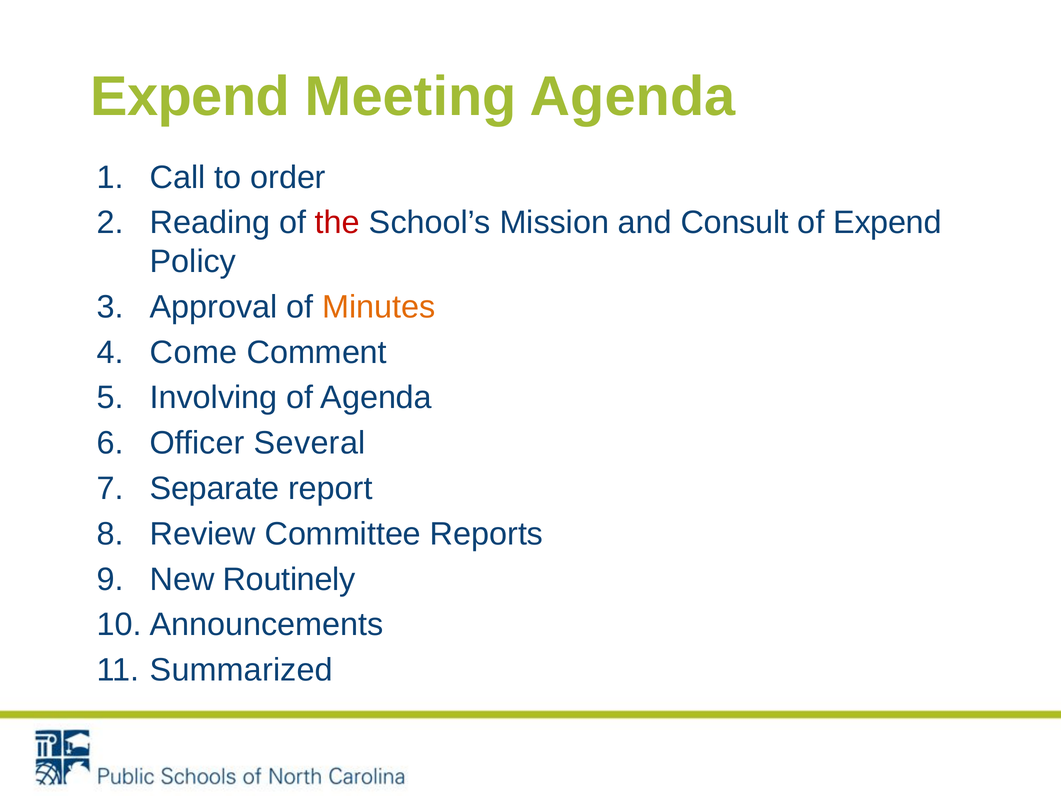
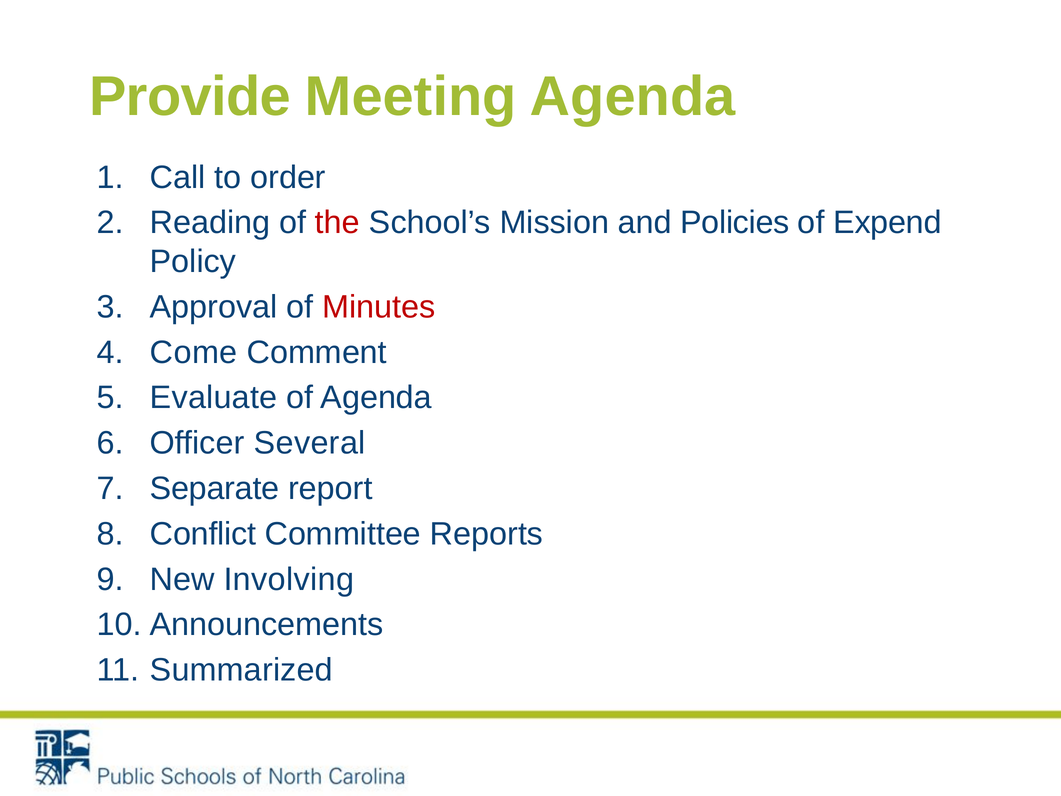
Expend: Expend -> Provide (190, 97)
Consult: Consult -> Policies (735, 223)
Minutes colour: orange -> red (379, 307)
Involving: Involving -> Evaluate (214, 398)
Review: Review -> Conflict (203, 534)
Routinely: Routinely -> Involving (289, 579)
